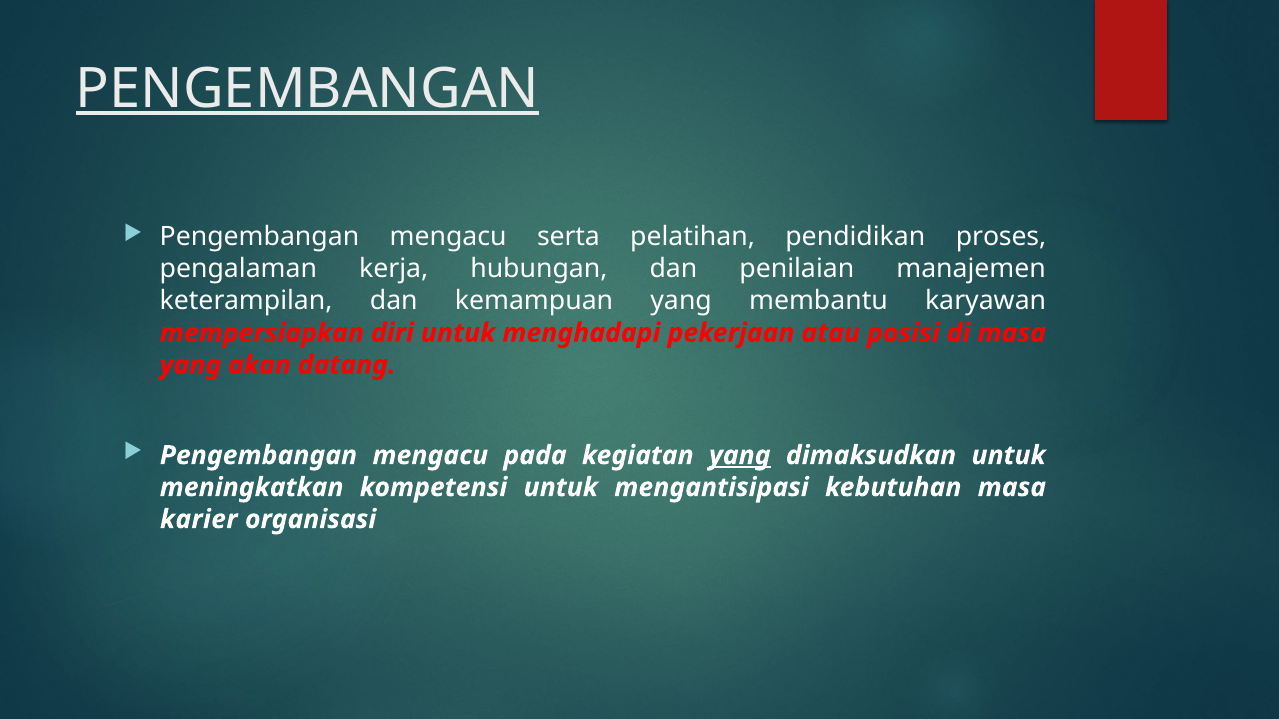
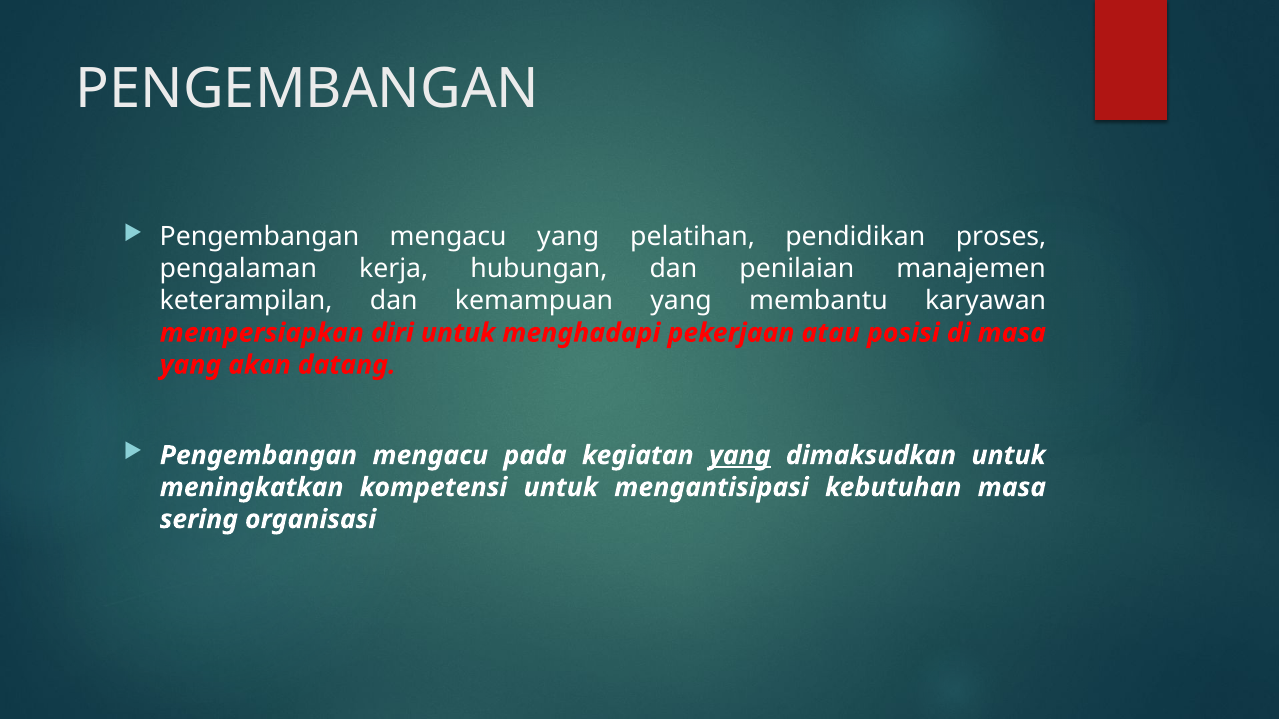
PENGEMBANGAN underline: present -> none (308, 89)
mengacu serta: serta -> yang (568, 237)
karier: karier -> sering (199, 520)
